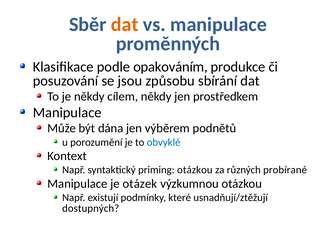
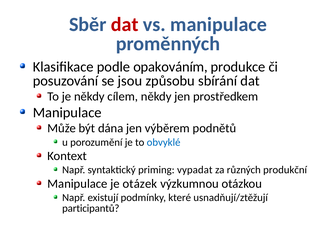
dat colour: orange -> red (125, 24)
priming otázkou: otázkou -> vypadat (195, 170)
probírané: probírané -> produkční (285, 170)
dostupných: dostupných -> participantů (91, 208)
